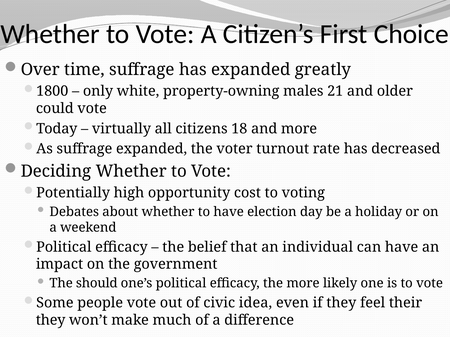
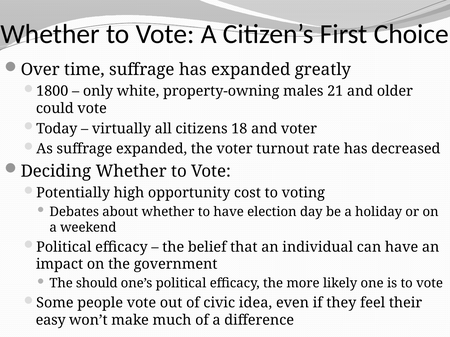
and more: more -> voter (299, 129)
they: they -> easy (51, 320)
